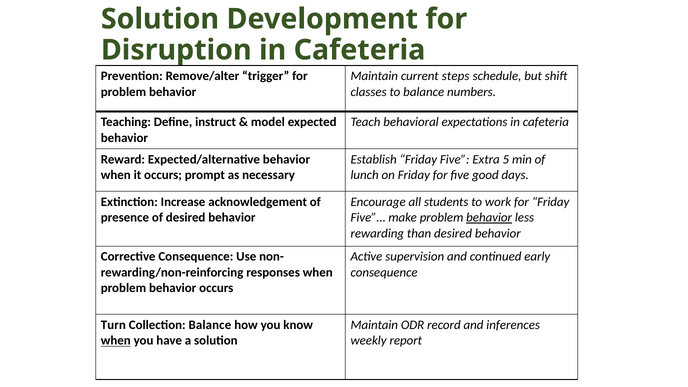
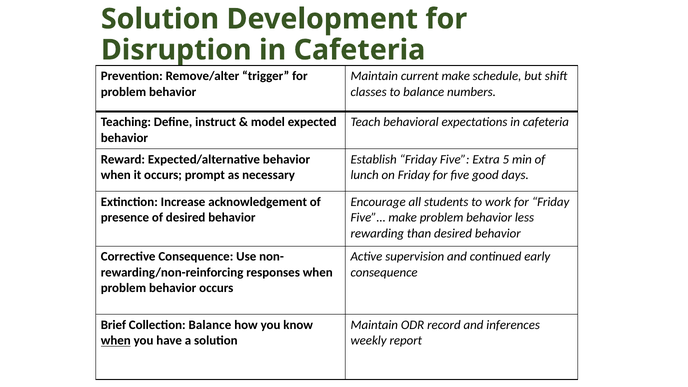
current steps: steps -> make (456, 76)
behavior underline: present -> none (489, 218)
Turn: Turn -> Brief (113, 325)
